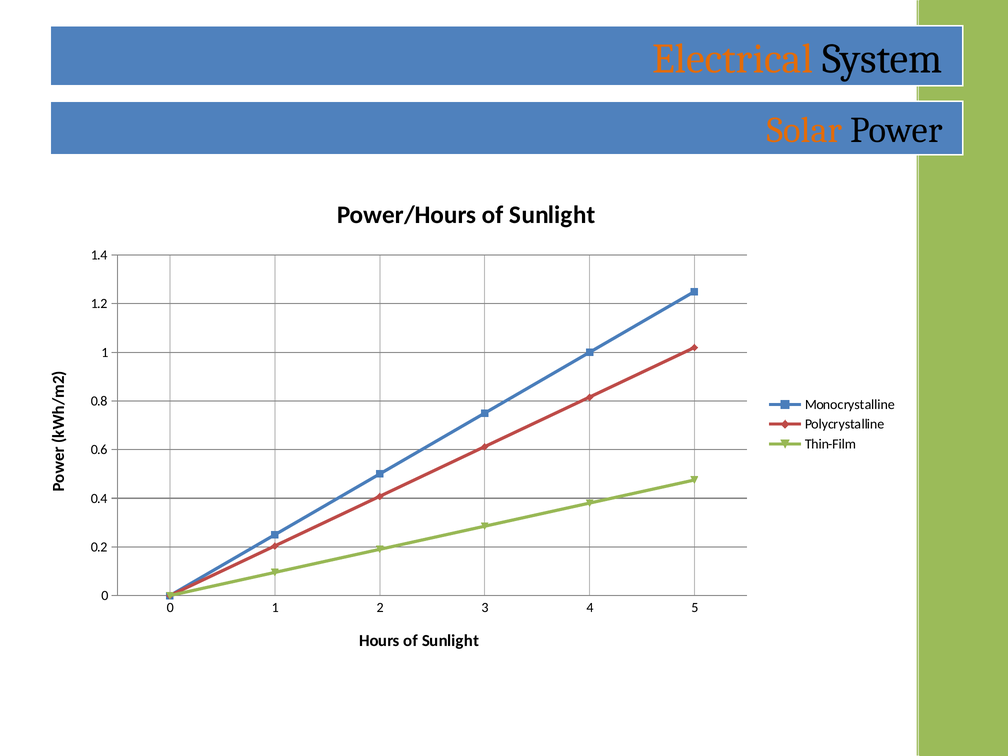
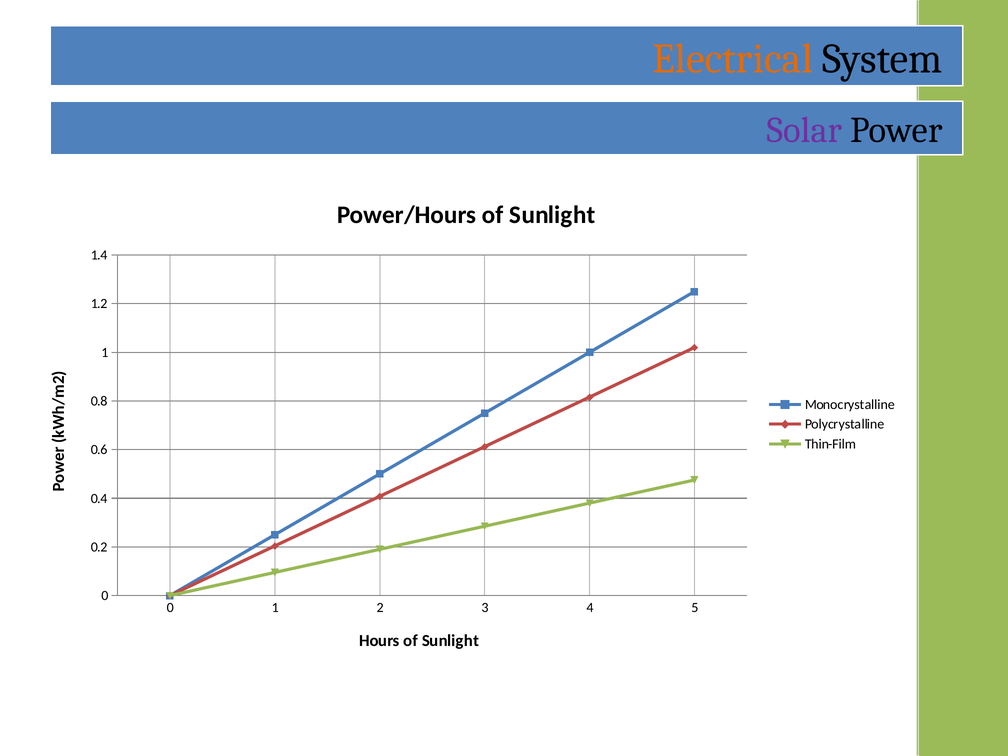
Solar colour: orange -> purple (805, 130)
